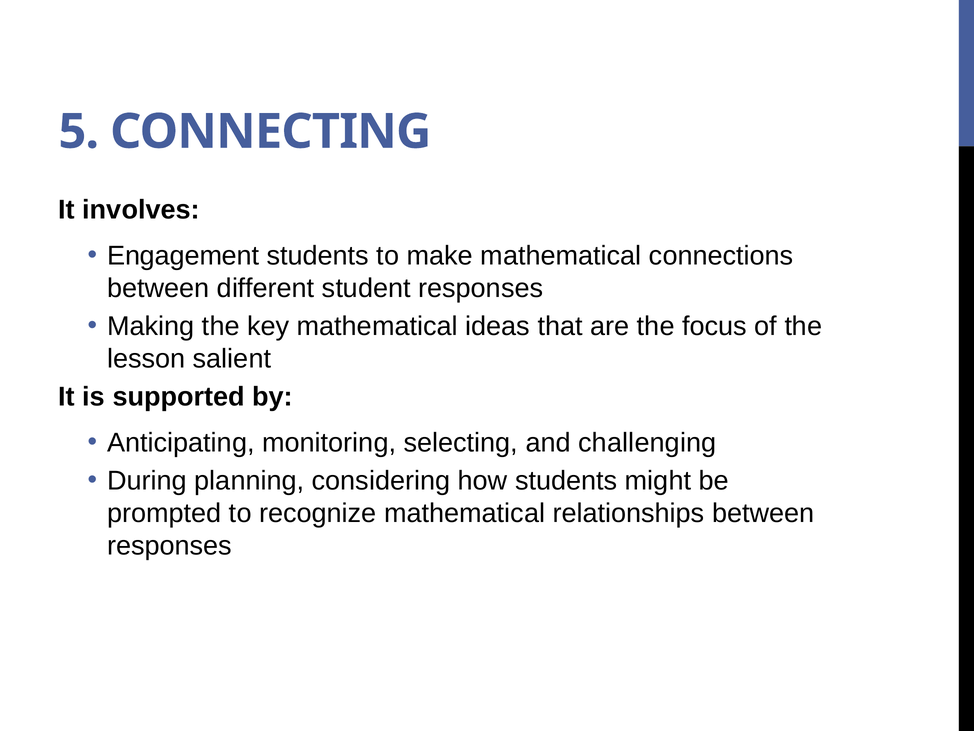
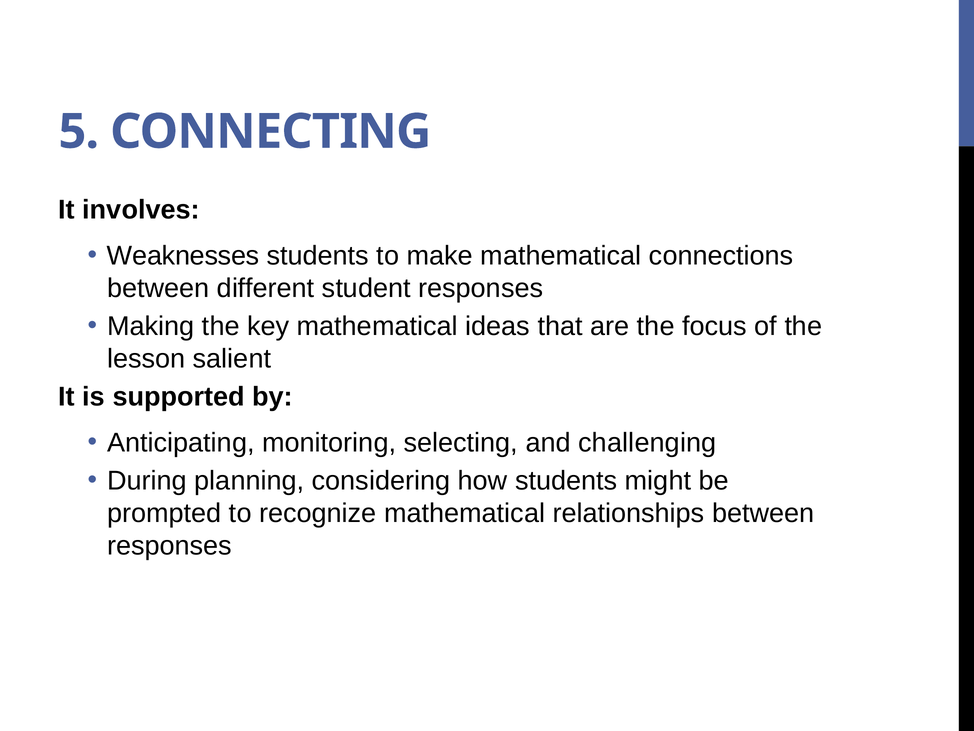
Engagement: Engagement -> Weaknesses (183, 256)
